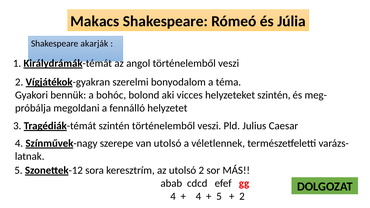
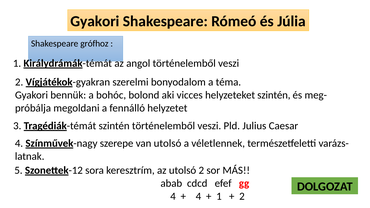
Makacs: Makacs -> Gyakori (95, 21)
akarják: akarják -> grófhoz (94, 44)
5: 5 -> 1 (219, 196)
